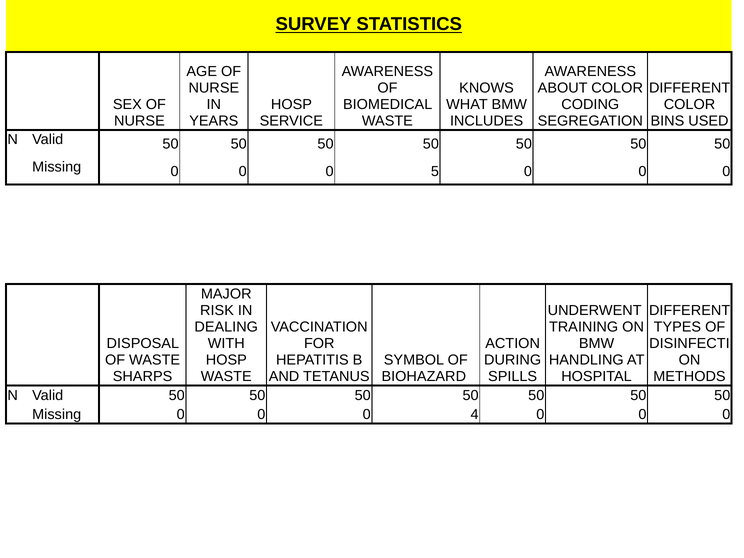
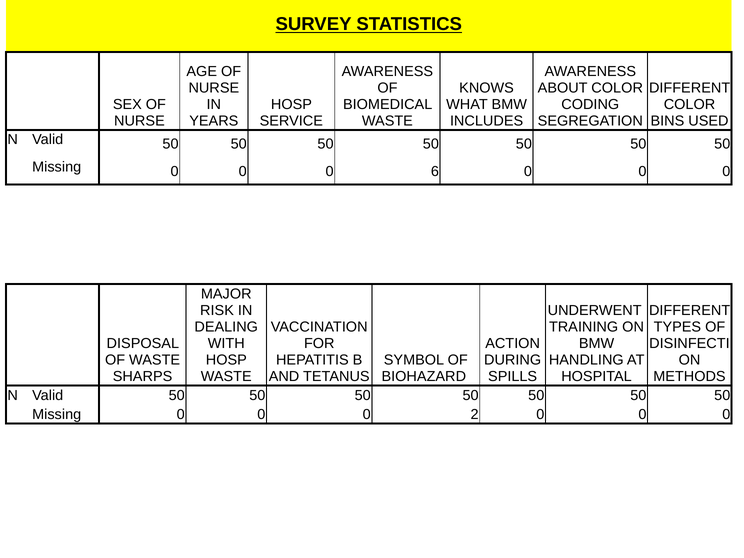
5: 5 -> 6 (435, 171)
4: 4 -> 2 (475, 414)
